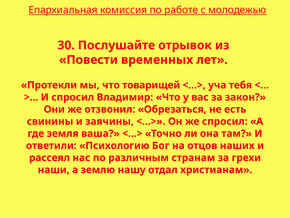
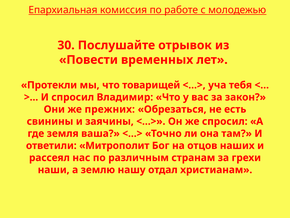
отзвонил: отзвонил -> прежних (110, 109)
Психологию: Психологию -> Митрополит (114, 145)
